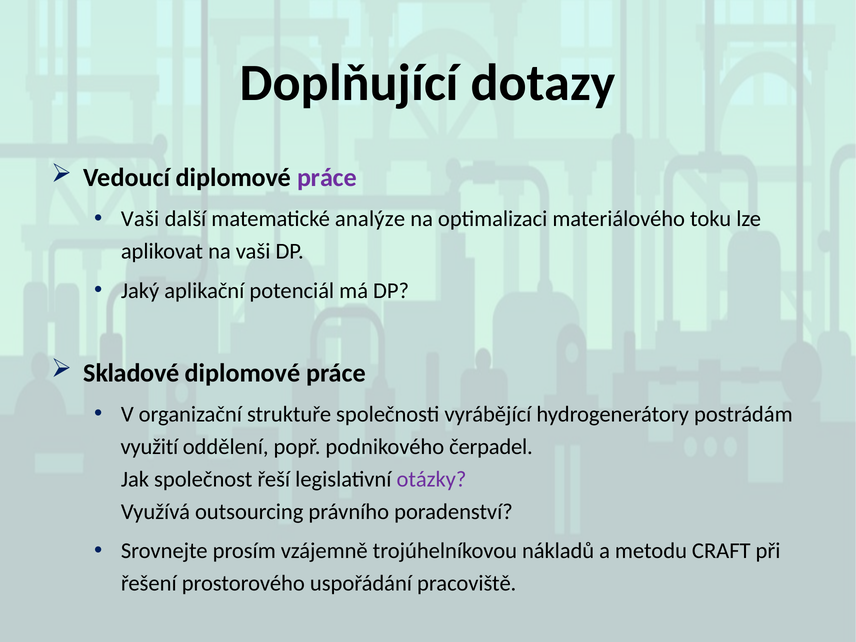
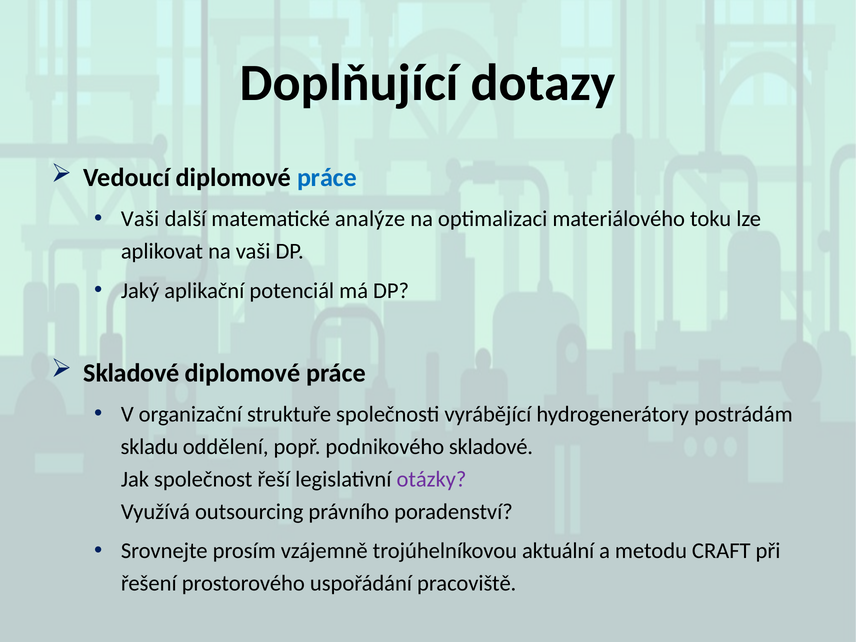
práce colour: purple -> blue (327, 178)
využití: využití -> skladu (149, 447)
podnikového čerpadel: čerpadel -> skladové (491, 447)
nákladů: nákladů -> aktuální (558, 551)
